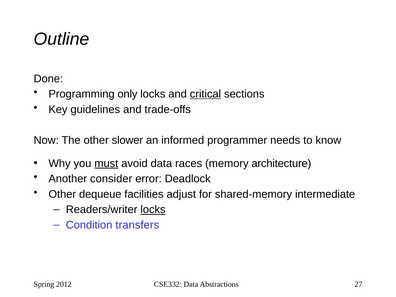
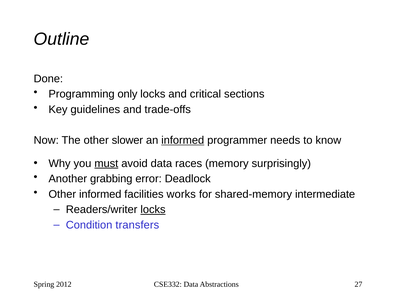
critical underline: present -> none (205, 94)
informed underline: none -> present (183, 140)
architecture: architecture -> surprisingly (281, 163)
consider: consider -> grabbing (111, 179)
Other dequeue: dequeue -> informed (100, 194)
adjust: adjust -> works (181, 194)
